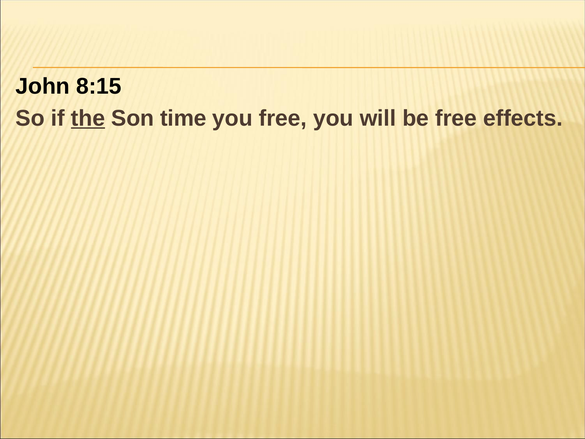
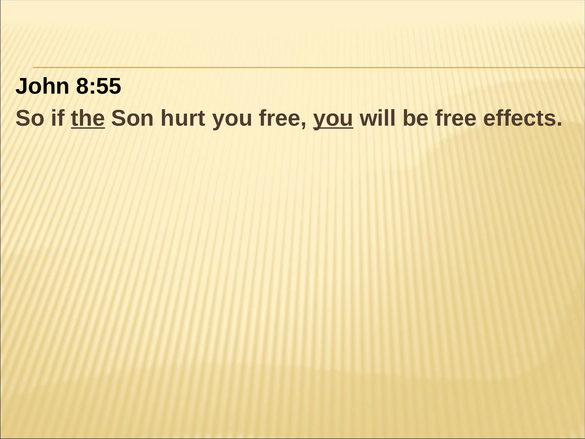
8:15: 8:15 -> 8:55 (99, 86)
time: time -> hurt (183, 118)
you underline: none -> present (333, 118)
